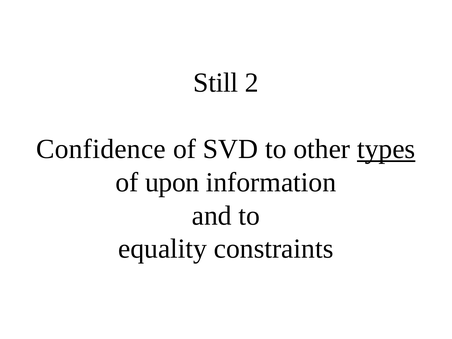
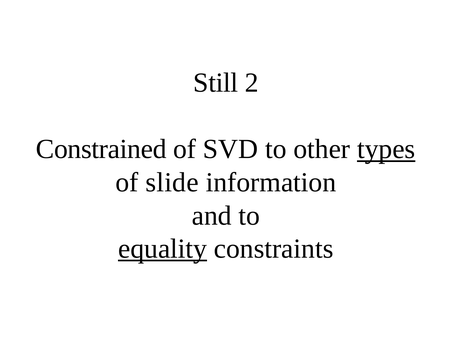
Confidence: Confidence -> Constrained (101, 149)
upon: upon -> slide (172, 182)
equality underline: none -> present (163, 249)
